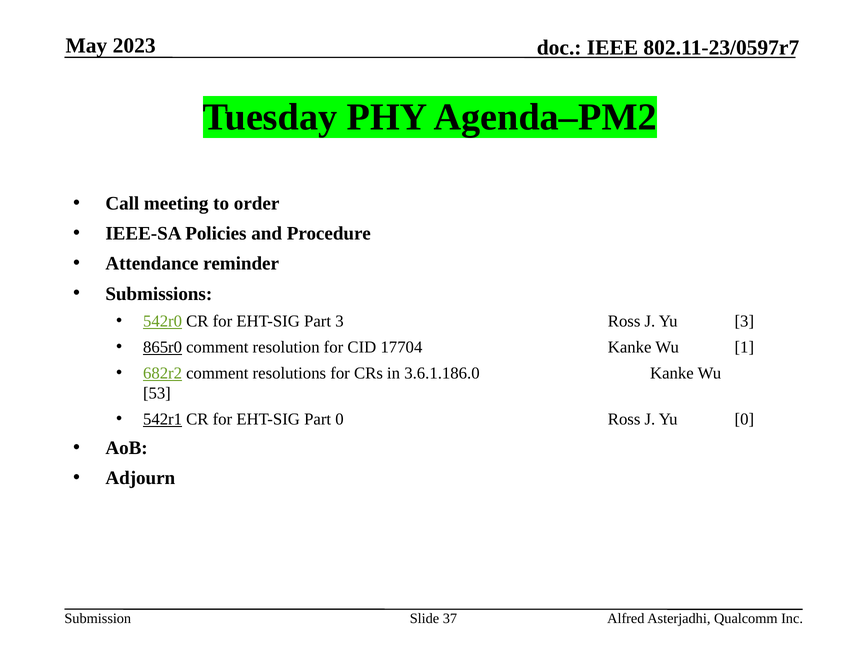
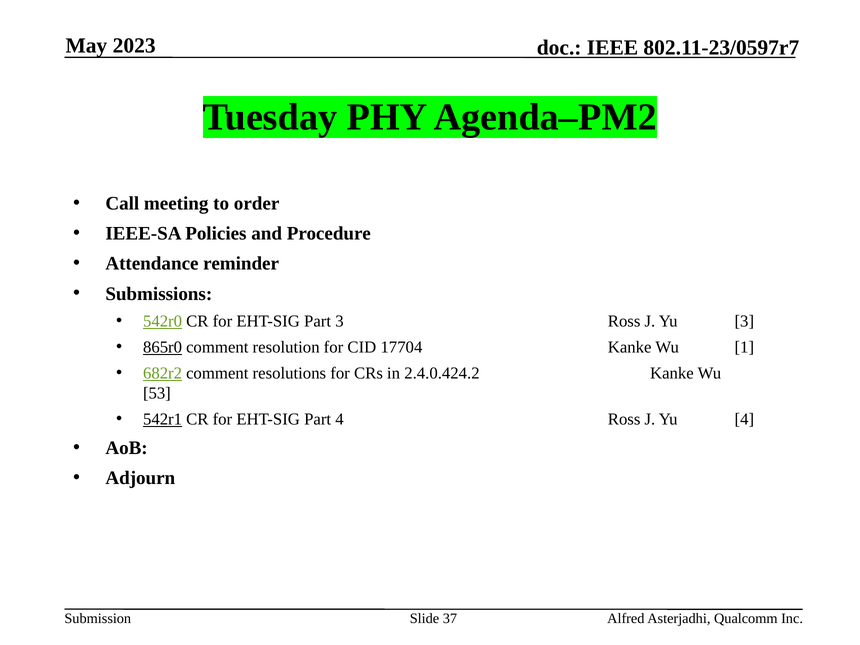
3.6.1.186.0: 3.6.1.186.0 -> 2.4.0.424.2 (442, 373)
Part 0: 0 -> 4 (339, 419)
Yu 0: 0 -> 4 (744, 419)
